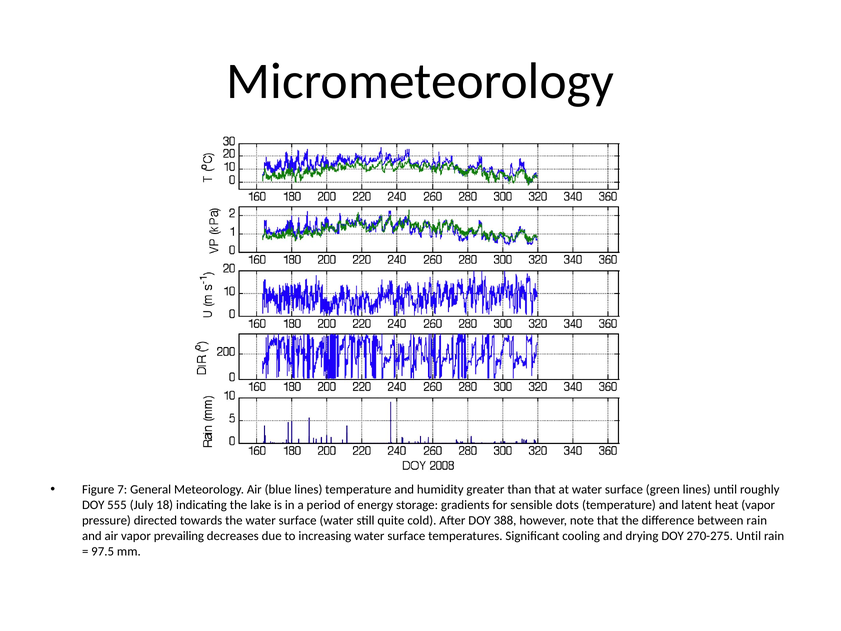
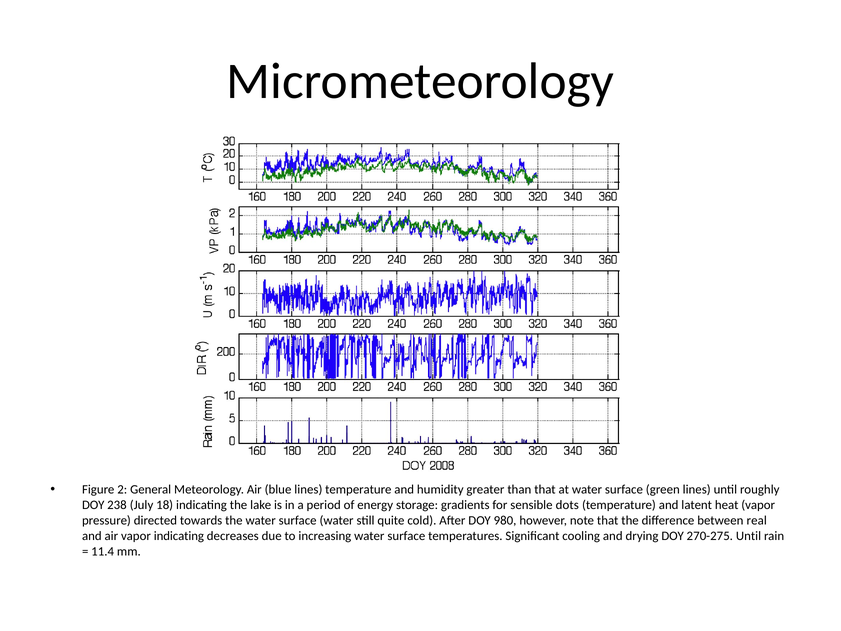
7: 7 -> 2 (122, 489)
555: 555 -> 238 (117, 505)
388: 388 -> 980 (505, 520)
between rain: rain -> real (757, 520)
vapor prevailing: prevailing -> indicating (179, 536)
97.5: 97.5 -> 11.4 (103, 551)
